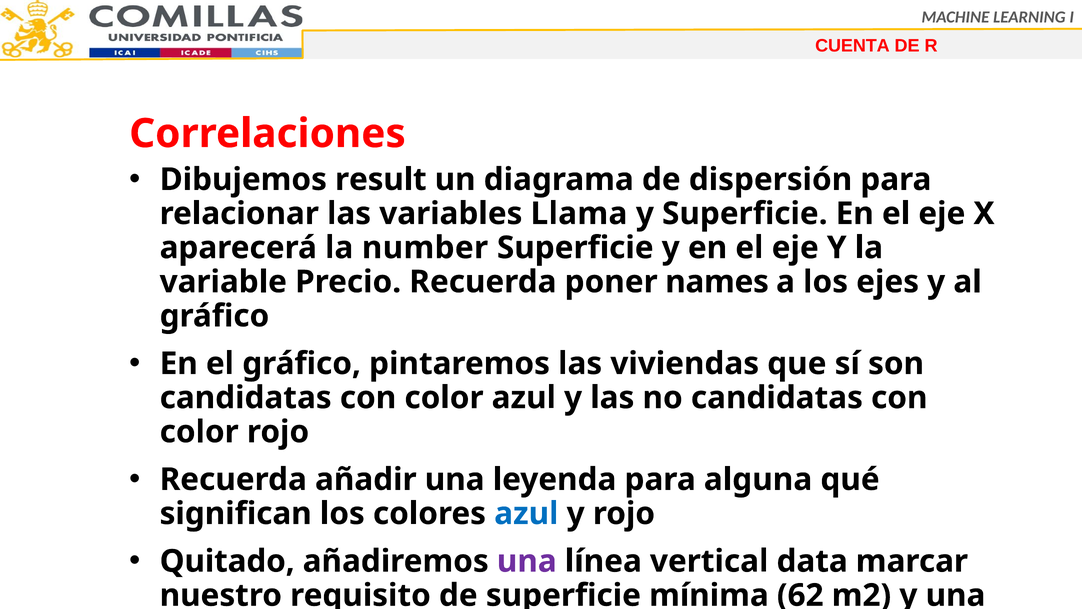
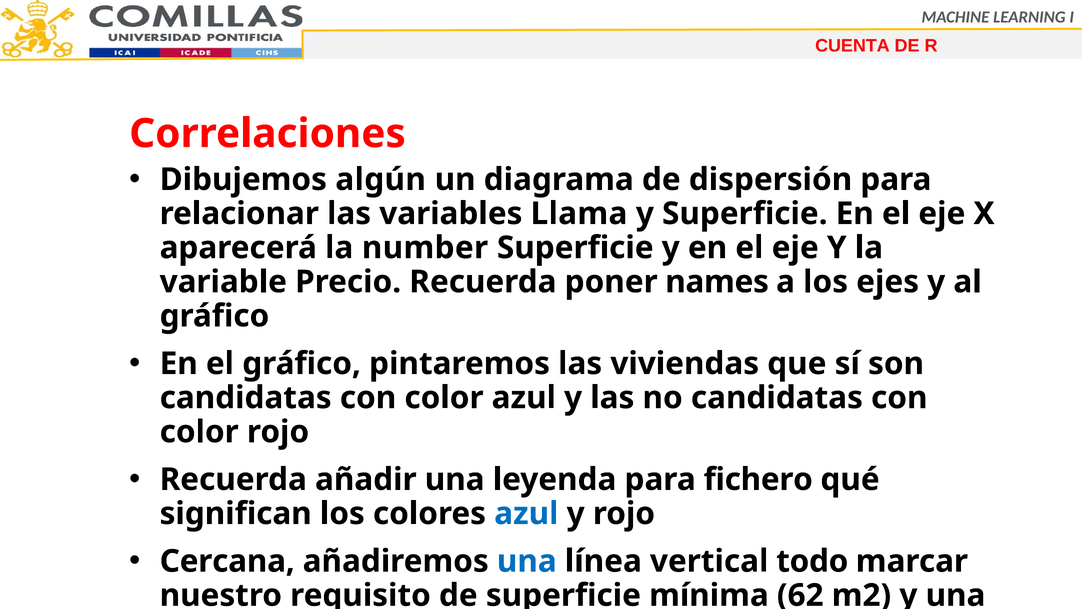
result: result -> algún (381, 179)
alguna: alguna -> fichero (758, 479)
Quitado: Quitado -> Cercana (227, 561)
una colour: purple -> blue (527, 561)
data: data -> todo (812, 561)
